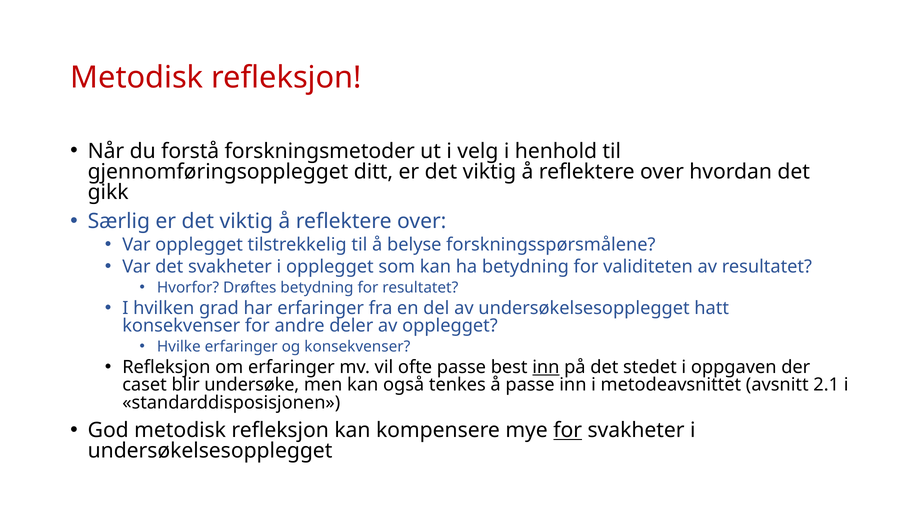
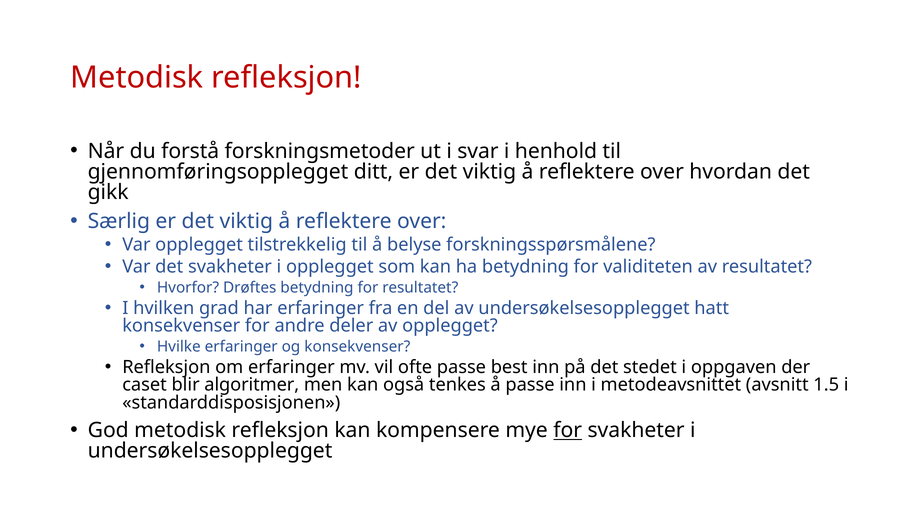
velg: velg -> svar (478, 151)
inn underline: present -> none (546, 367)
undersøke: undersøke -> algoritmer (252, 385)
2.1: 2.1 -> 1.5 (826, 385)
